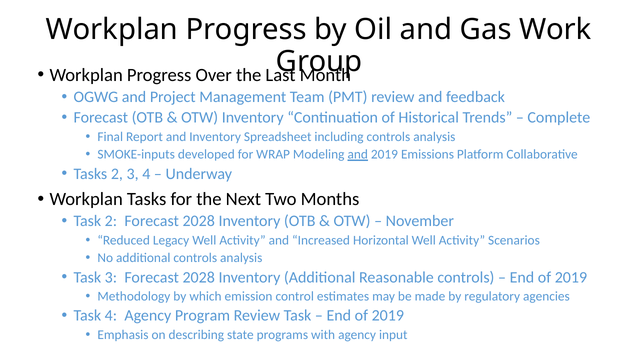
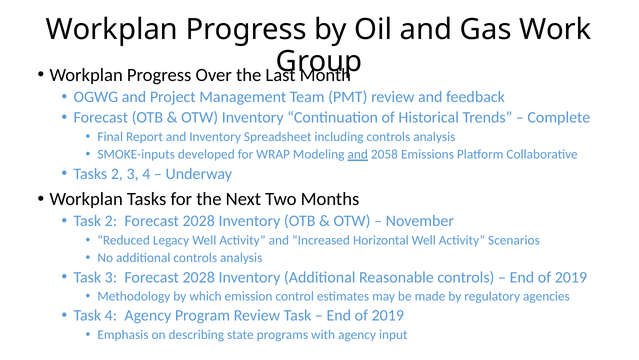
and 2019: 2019 -> 2058 (384, 154)
